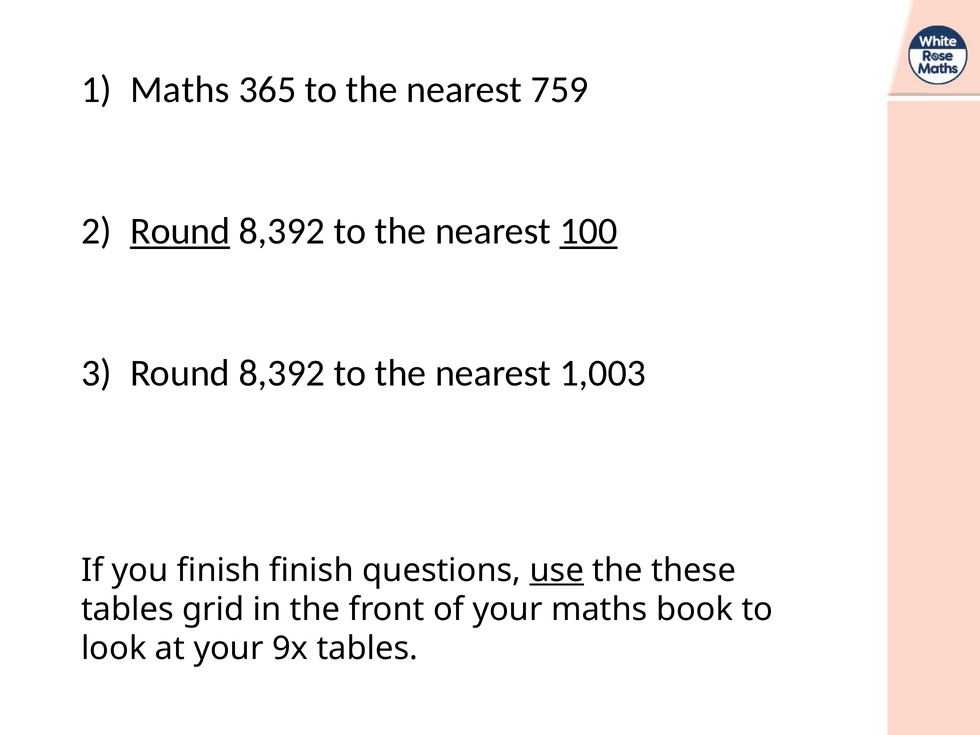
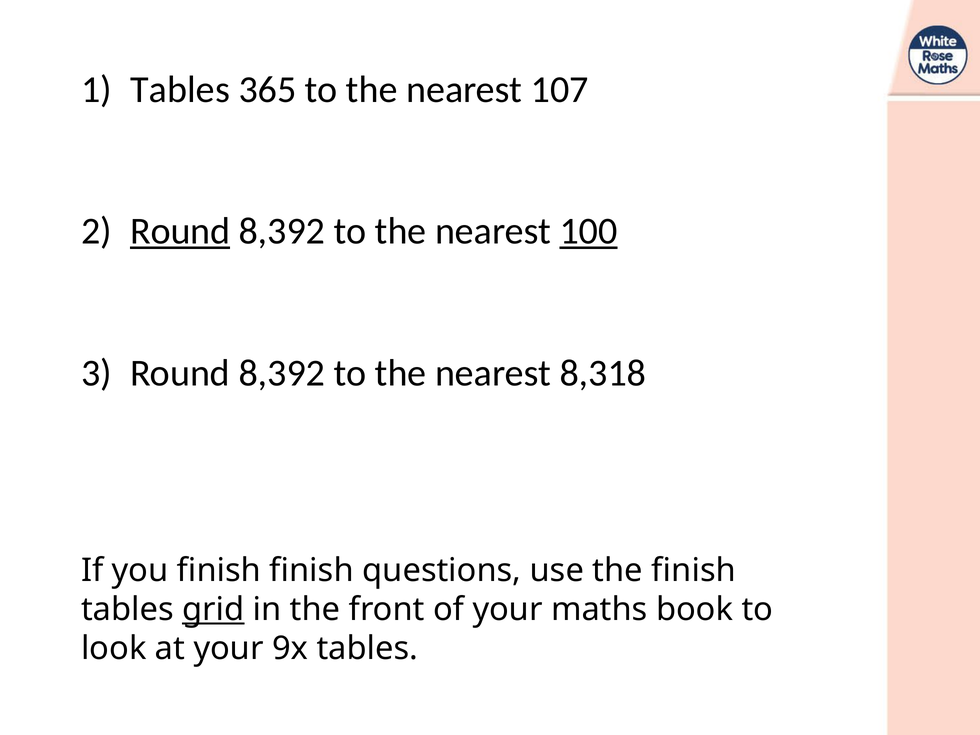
1 Maths: Maths -> Tables (180, 90)
759: 759 -> 107 (560, 90)
1,003: 1,003 -> 8,318 (603, 373)
use underline: present -> none (557, 570)
the these: these -> finish (694, 570)
grid underline: none -> present (213, 610)
